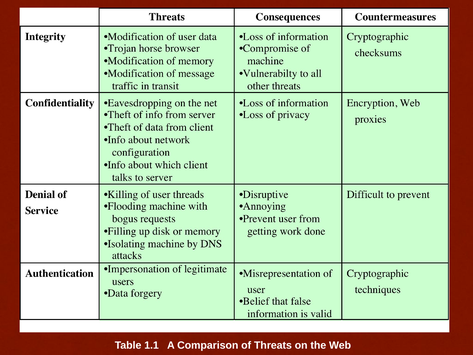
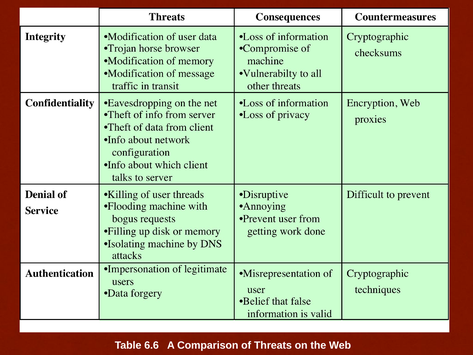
1.1: 1.1 -> 6.6 (152, 345)
